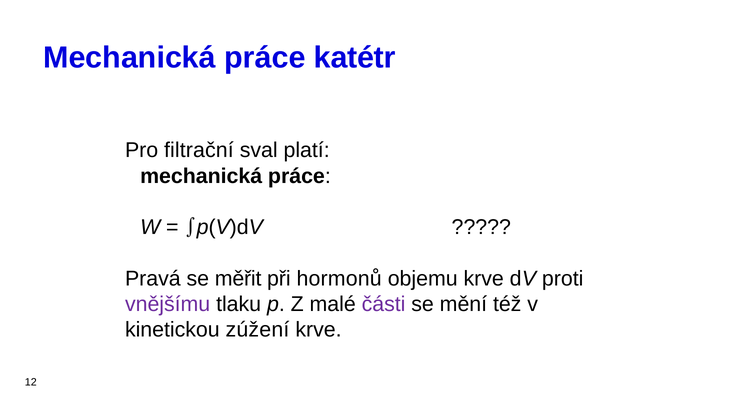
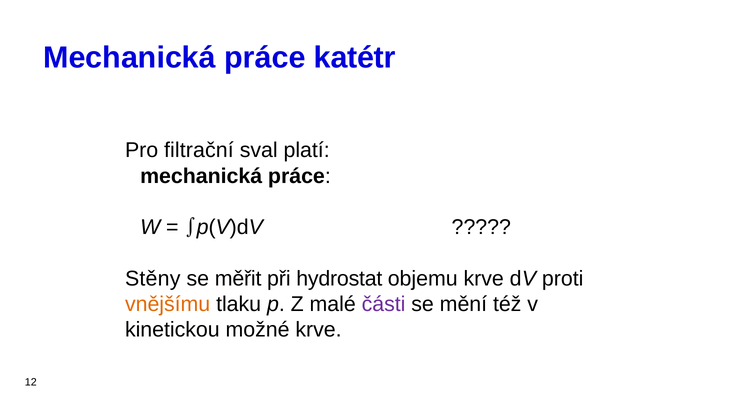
Pravá: Pravá -> Stěny (153, 278)
hormonů: hormonů -> hydrostat (339, 278)
vnějšímu colour: purple -> orange (168, 304)
zúžení: zúžení -> možné (258, 330)
